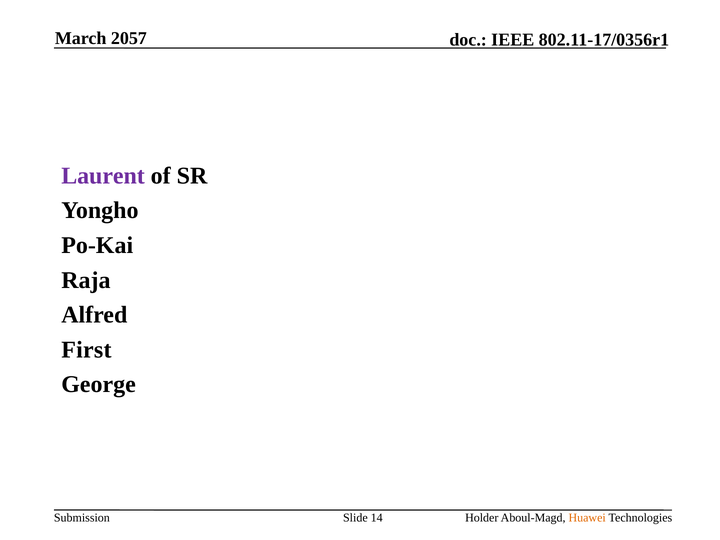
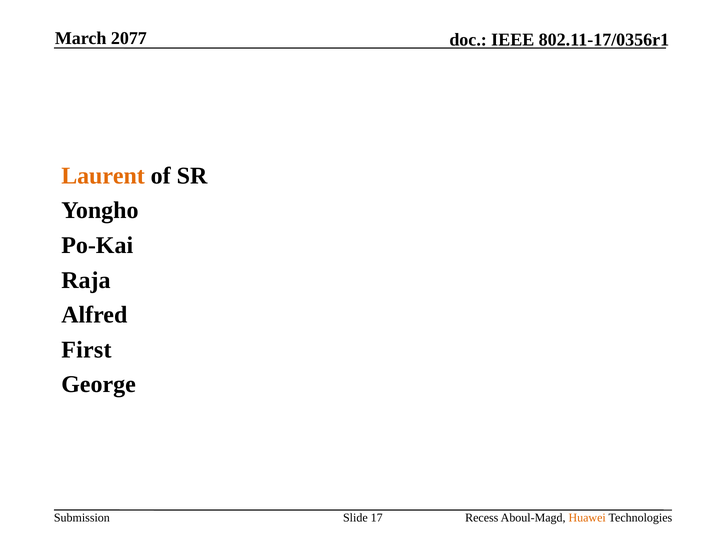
2057: 2057 -> 2077 (129, 38)
Laurent colour: purple -> orange (103, 176)
14: 14 -> 17 (377, 518)
Holder: Holder -> Recess (482, 518)
